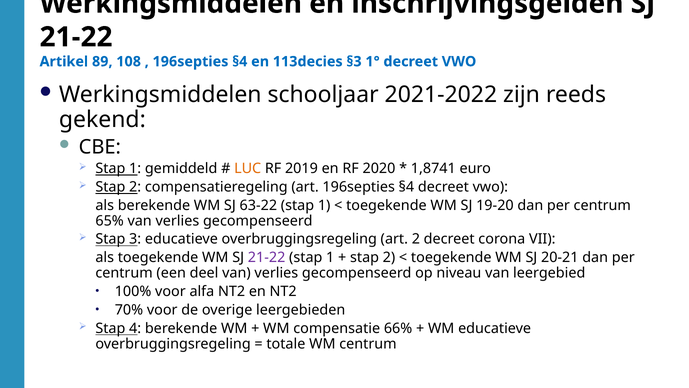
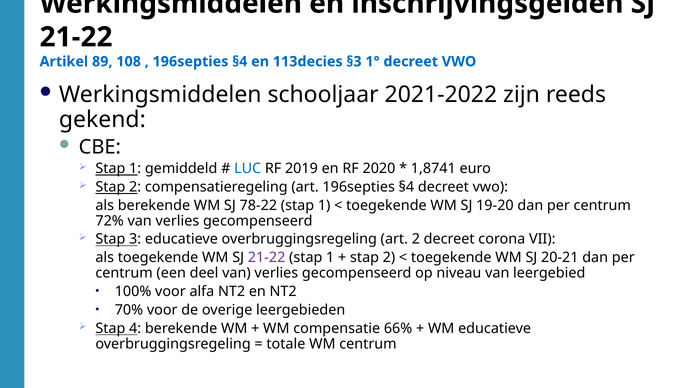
LUC colour: orange -> blue (248, 168)
63-22: 63-22 -> 78-22 (258, 205)
65%: 65% -> 72% (110, 221)
